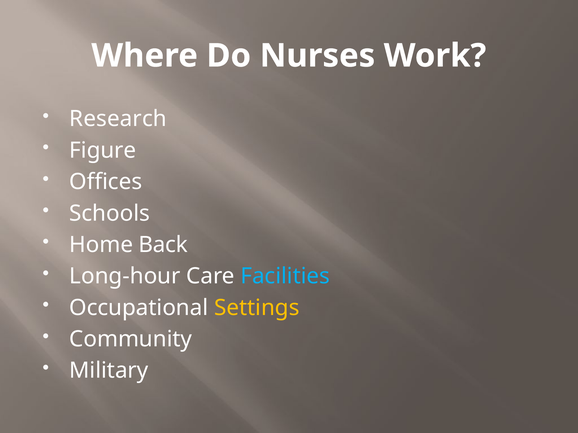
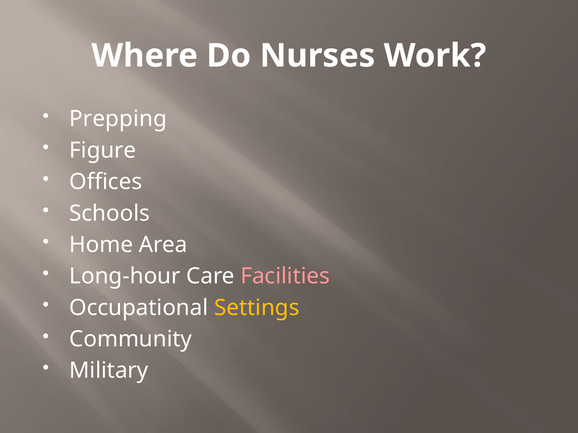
Research: Research -> Prepping (118, 119)
Back: Back -> Area (163, 245)
Facilities colour: light blue -> pink (285, 277)
